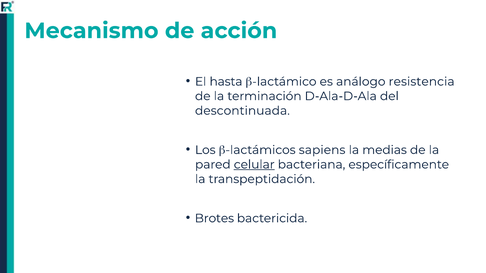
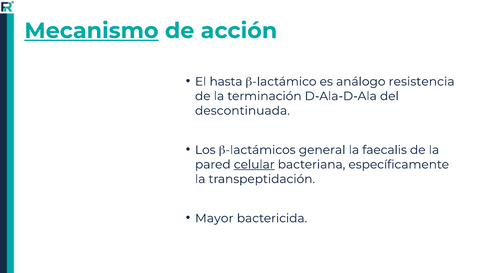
Mecanismo underline: none -> present (91, 31)
sapiens: sapiens -> general (322, 150)
medias: medias -> faecalis (385, 150)
Brotes: Brotes -> Mayor (214, 219)
